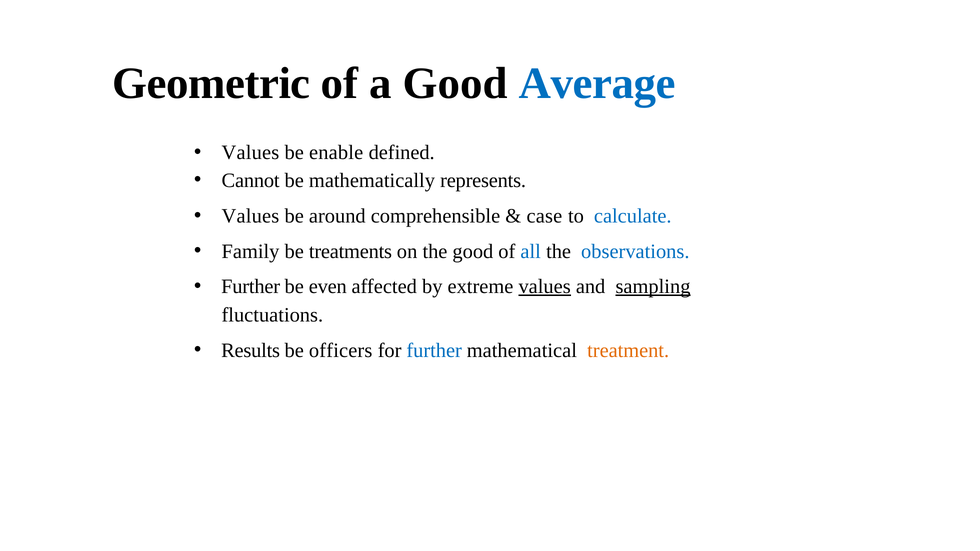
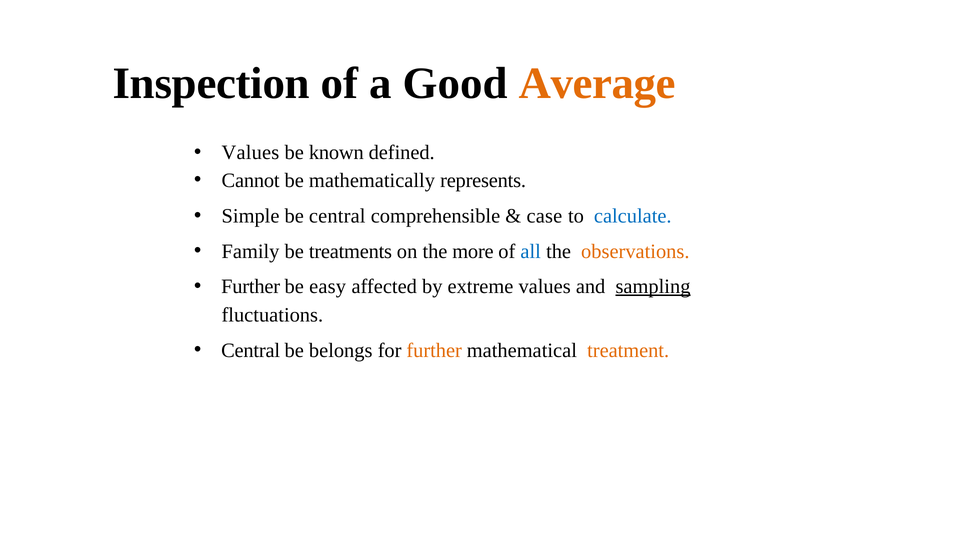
Geometric: Geometric -> Inspection (211, 84)
Average colour: blue -> orange (597, 84)
enable: enable -> known (336, 152)
Values: Values -> Simple (251, 216)
be around: around -> central (337, 216)
the good: good -> more (473, 251)
observations colour: blue -> orange (635, 251)
even: even -> easy (328, 287)
values underline: present -> none (545, 287)
Results: Results -> Central (251, 351)
officers: officers -> belongs (341, 351)
further colour: blue -> orange (434, 351)
